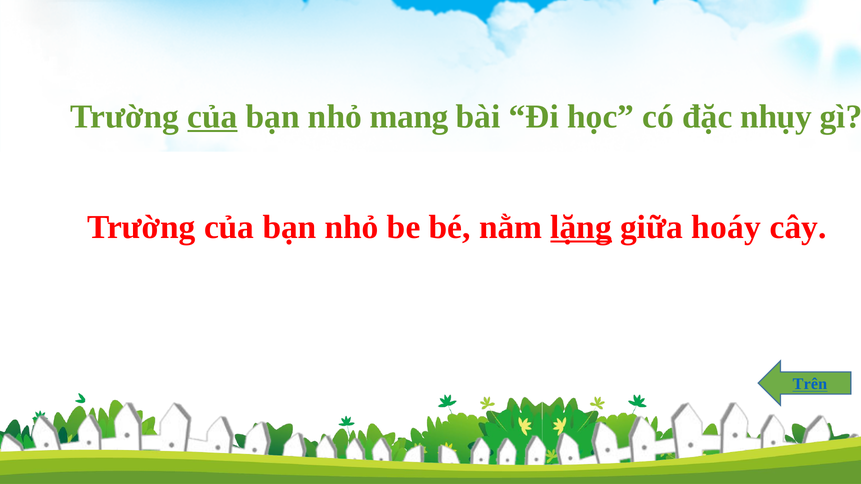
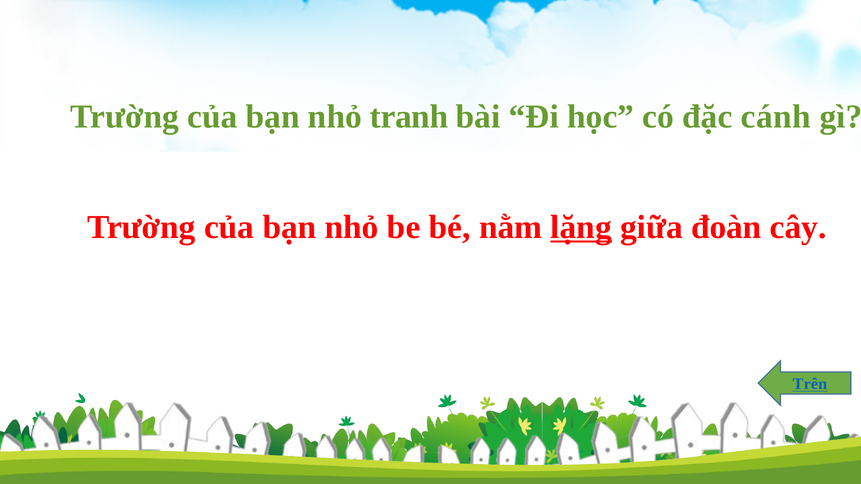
của underline: present -> none (212, 117)
mang: mang -> tranh (409, 117)
nhụy: nhụy -> cánh (776, 117)
hoáy: hoáy -> đoàn (726, 227)
